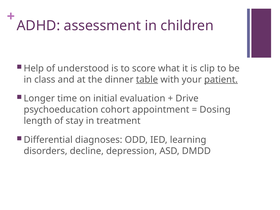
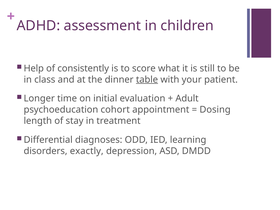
understood: understood -> consistently (83, 68)
clip: clip -> still (207, 68)
patient underline: present -> none (221, 80)
Drive: Drive -> Adult (187, 99)
decline: decline -> exactly (87, 151)
